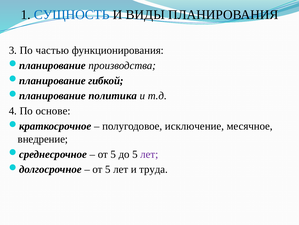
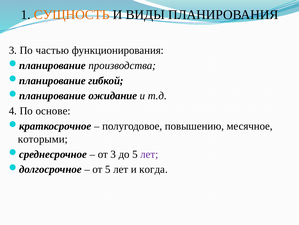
СУЩНОСТЬ colour: blue -> orange (72, 15)
политика: политика -> ожидание (113, 95)
исключение: исключение -> повышению (195, 126)
внедрение: внедрение -> которыми (43, 139)
5: 5 -> 3 (113, 154)
труда: труда -> когда (154, 169)
